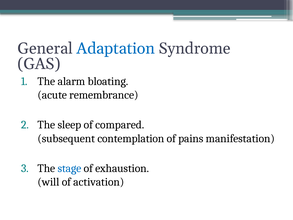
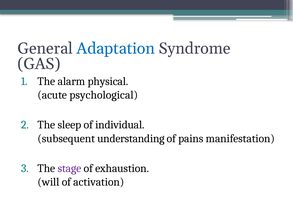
bloating: bloating -> physical (108, 81)
remembrance: remembrance -> psychological (104, 95)
compared: compared -> individual (120, 125)
contemplation: contemplation -> understanding (131, 138)
stage colour: blue -> purple (69, 168)
